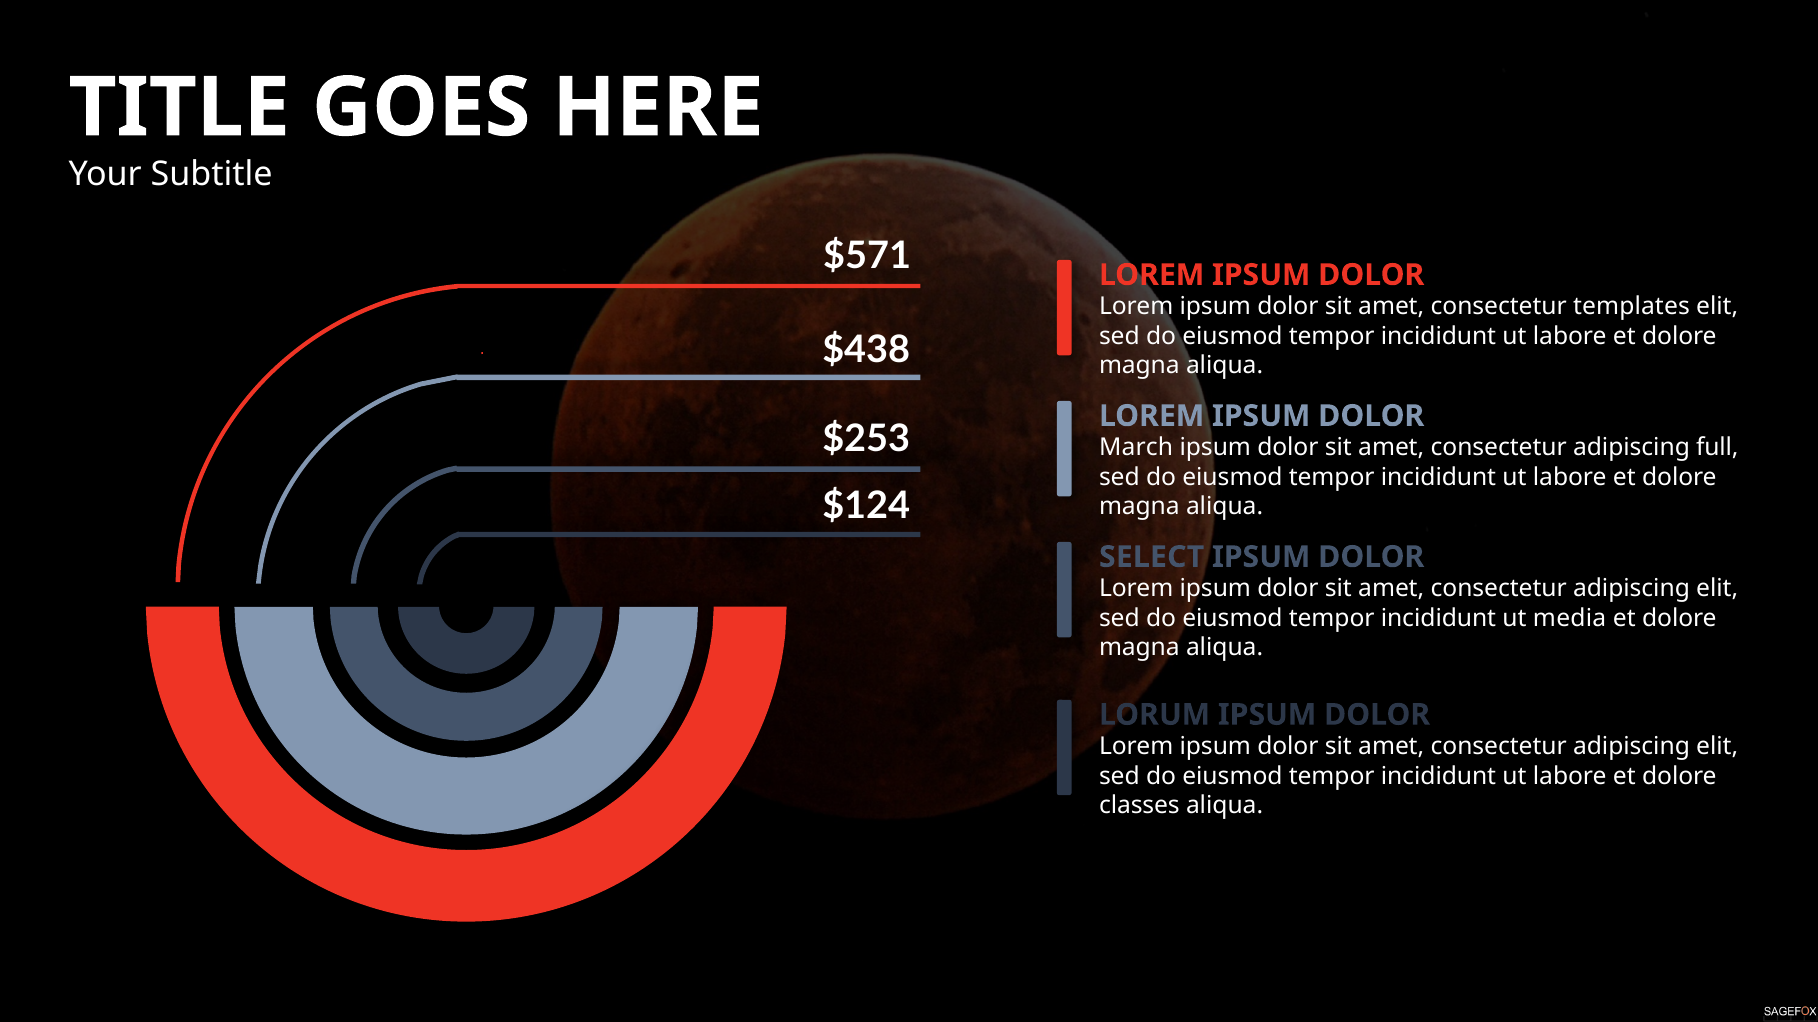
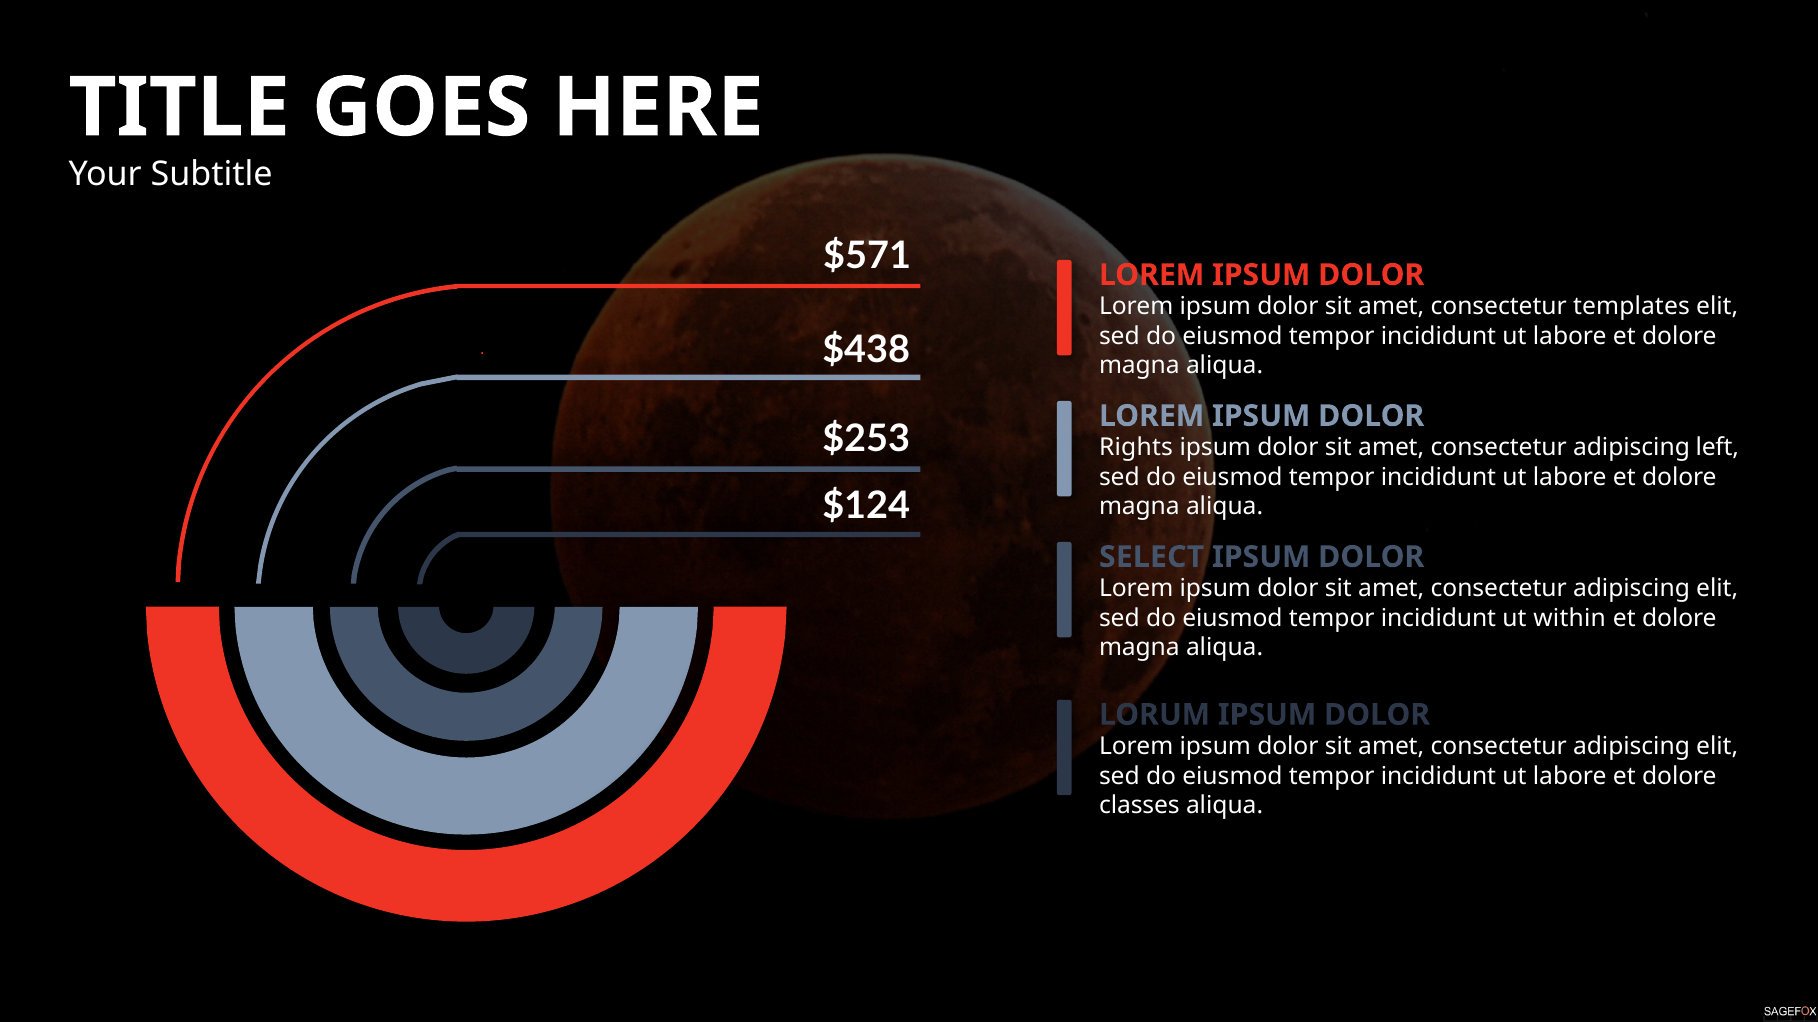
March: March -> Rights (1136, 448)
full: full -> left (1717, 448)
media: media -> within (1570, 618)
